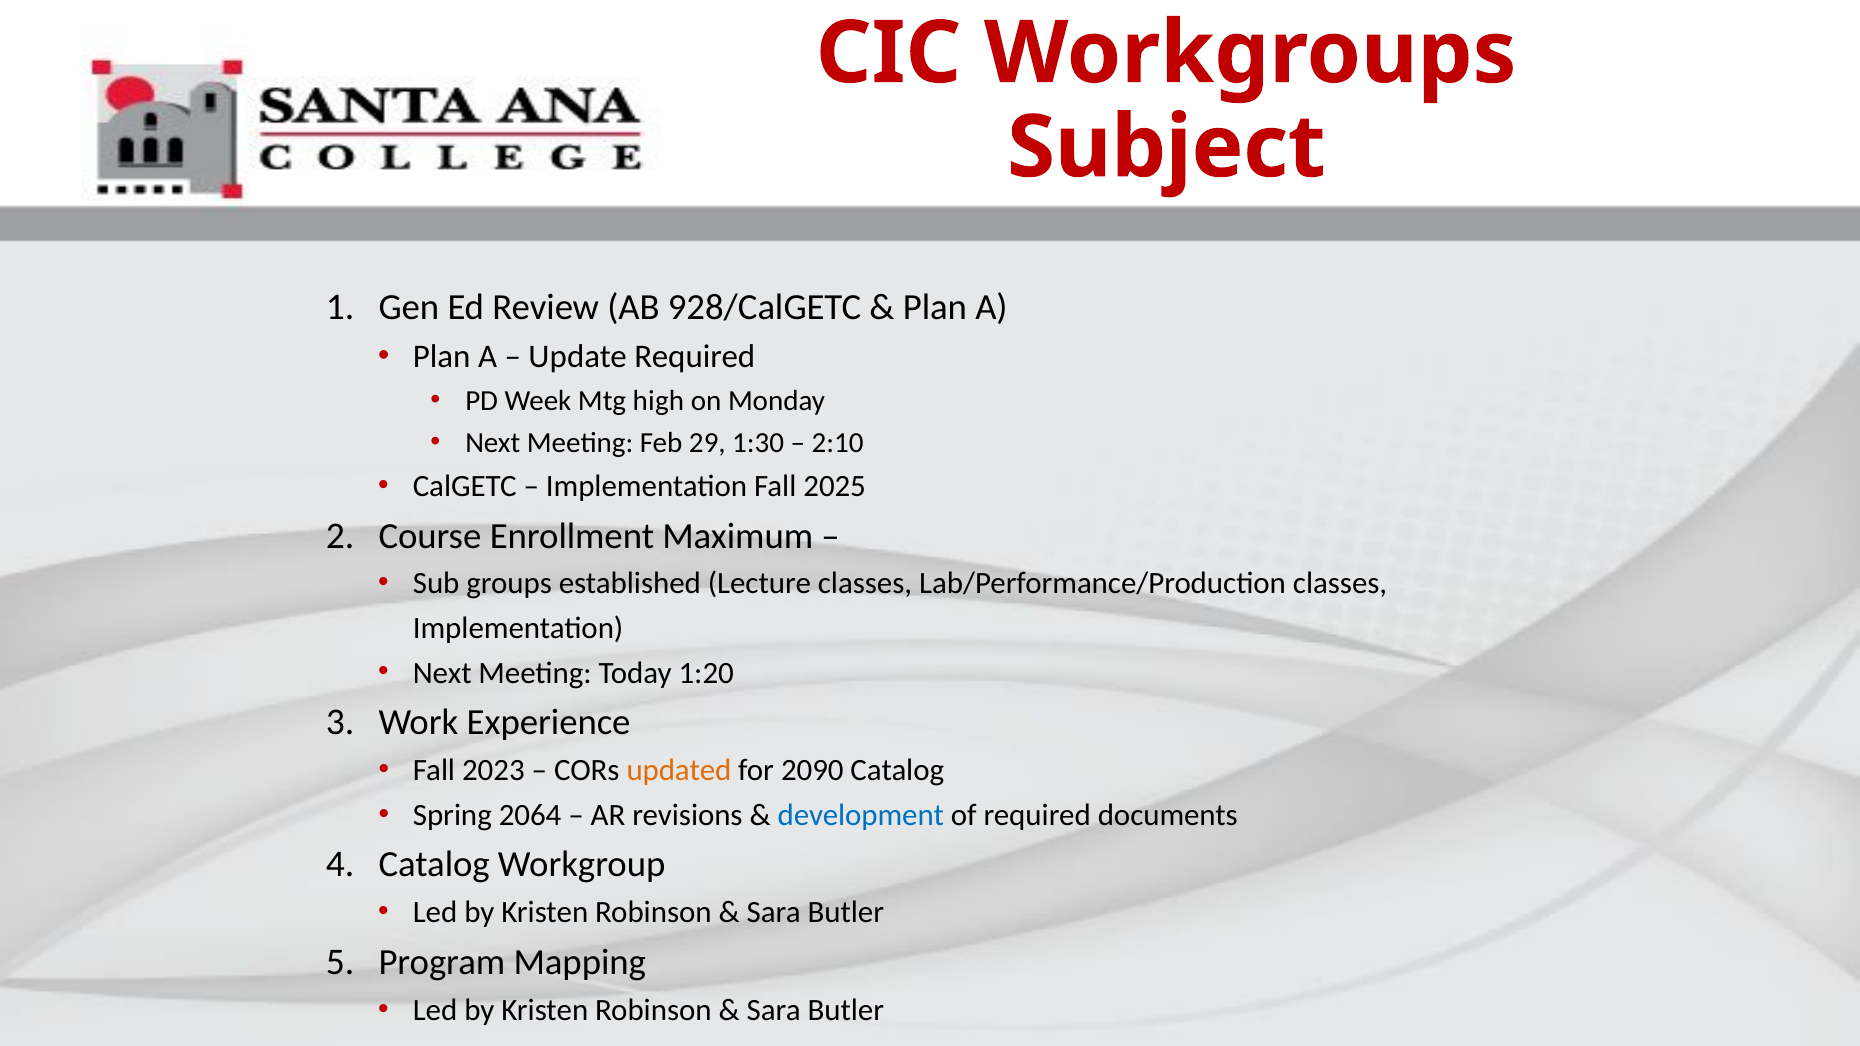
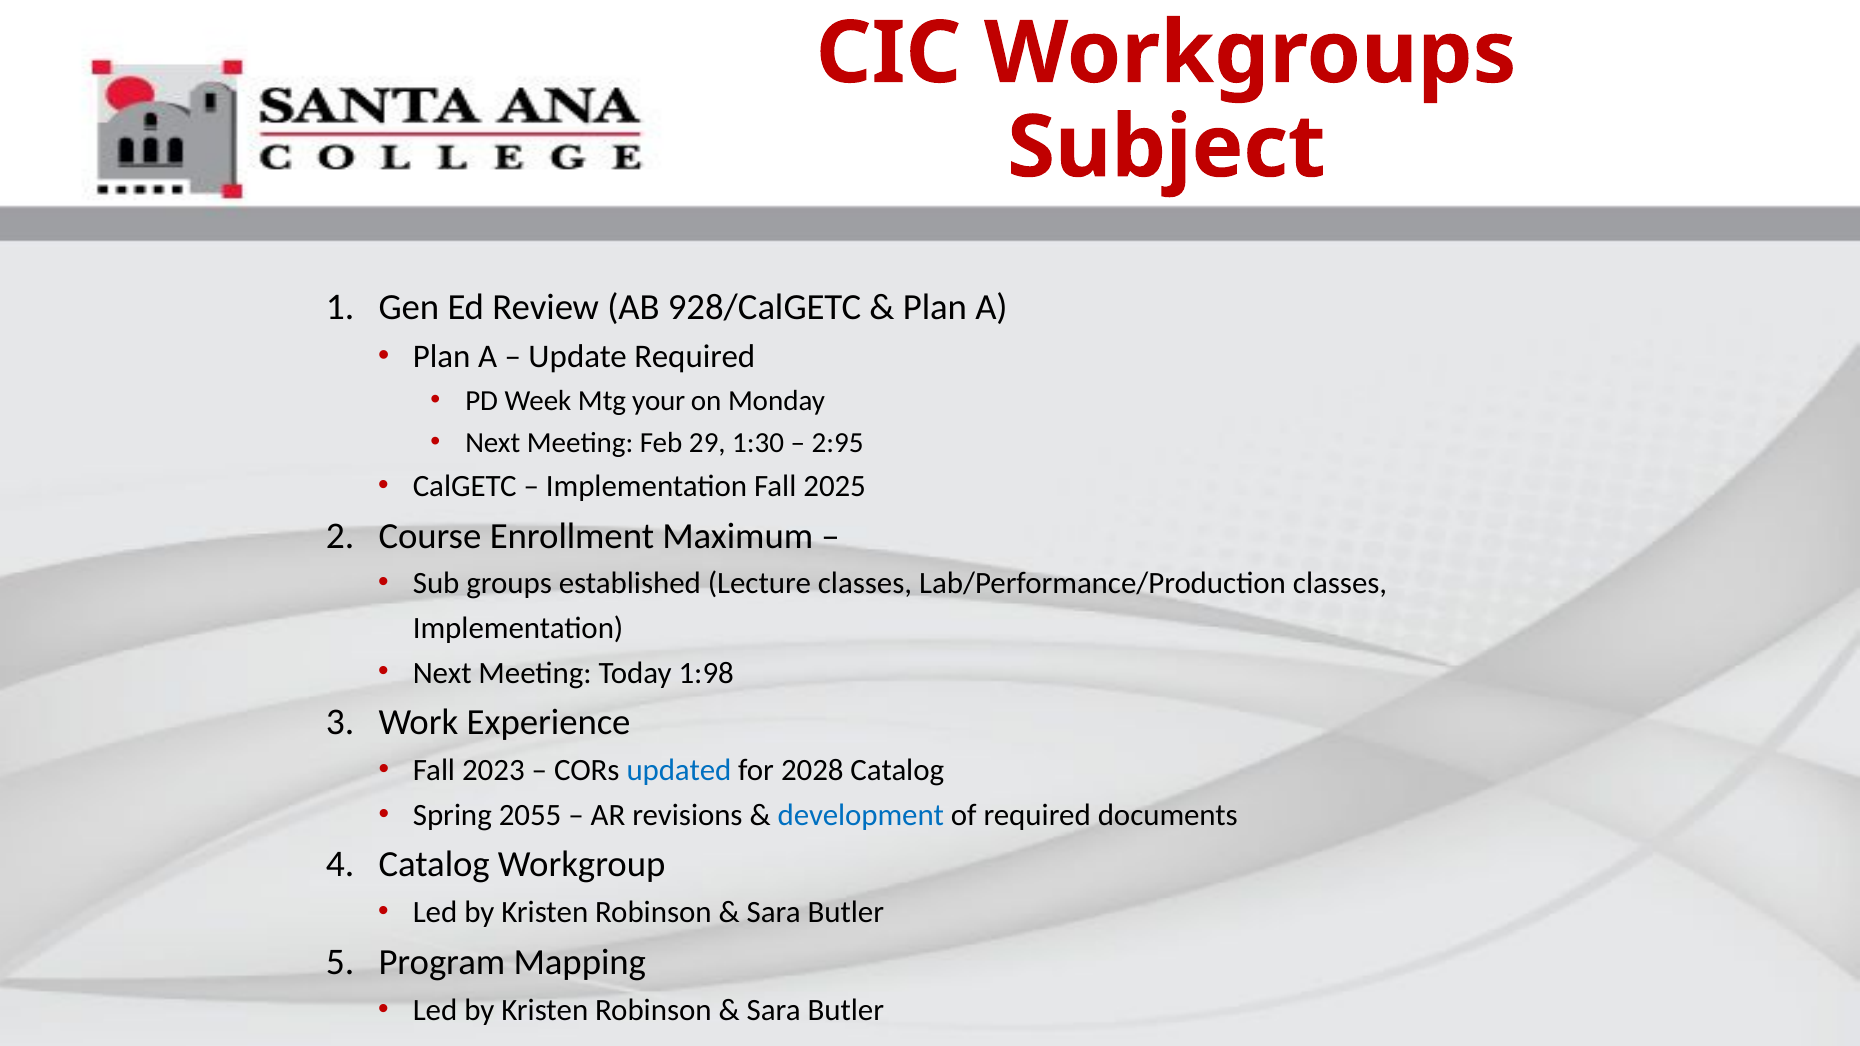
high: high -> your (659, 401)
2:10: 2:10 -> 2:95 (838, 443)
1:20: 1:20 -> 1:98 (706, 673)
updated colour: orange -> blue (679, 771)
2090: 2090 -> 2028 (812, 771)
2064: 2064 -> 2055 (530, 815)
